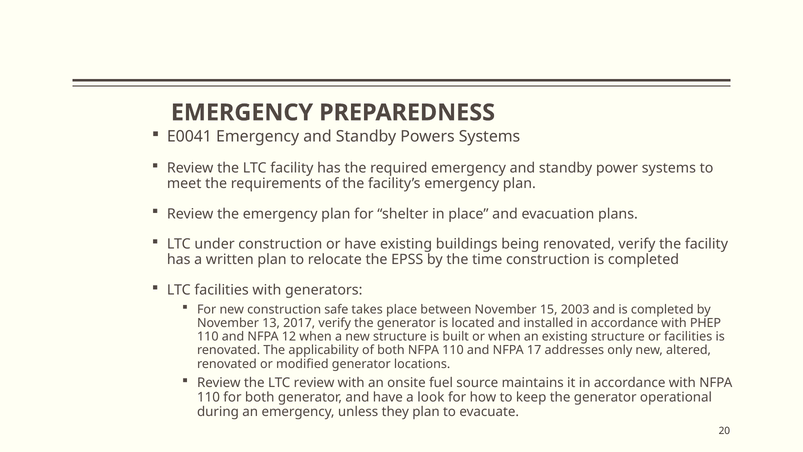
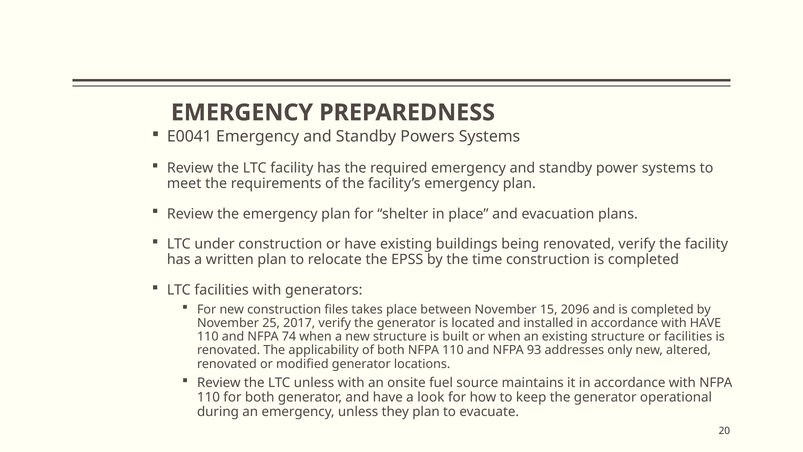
safe: safe -> files (336, 309)
2003: 2003 -> 2096 (575, 309)
13: 13 -> 25 (271, 323)
with PHEP: PHEP -> HAVE (705, 323)
12: 12 -> 74 (289, 336)
17: 17 -> 93 (534, 350)
LTC review: review -> unless (314, 383)
